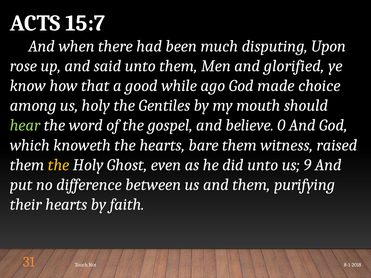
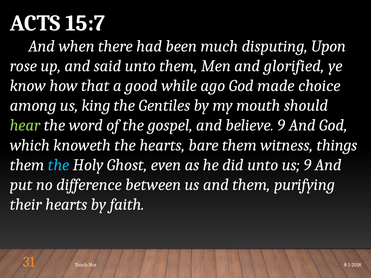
us holy: holy -> king (96, 106)
believe 0: 0 -> 9 (281, 125)
raised: raised -> things (337, 145)
the colour: yellow -> light blue (59, 165)
